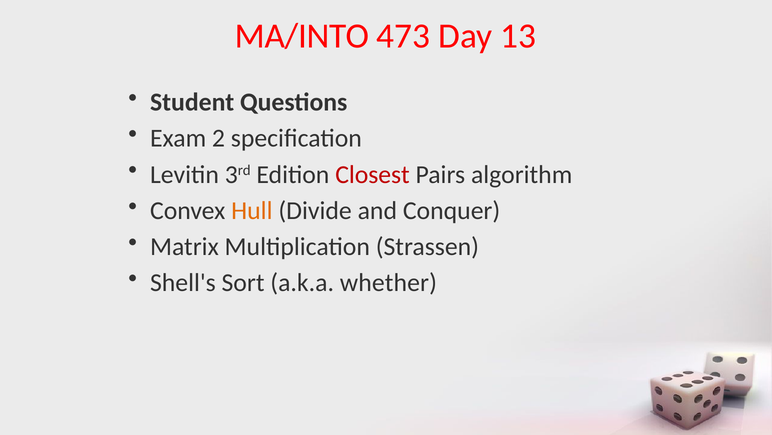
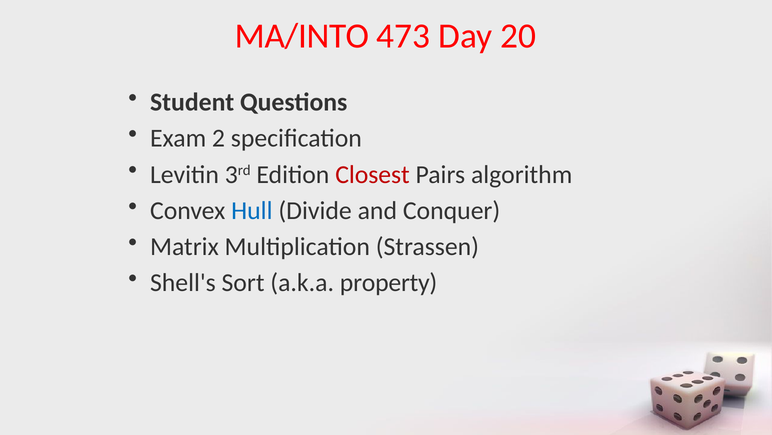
13: 13 -> 20 (518, 36)
Hull colour: orange -> blue (252, 210)
whether: whether -> property (389, 282)
